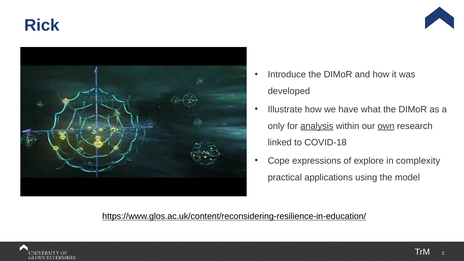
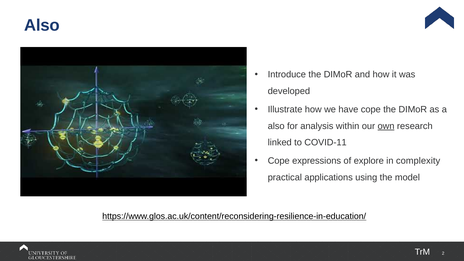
Rick: Rick -> Also (42, 25)
have what: what -> cope (371, 109)
only: only -> also (276, 126)
analysis underline: present -> none (317, 126)
COVID-18: COVID-18 -> COVID-11 (326, 143)
